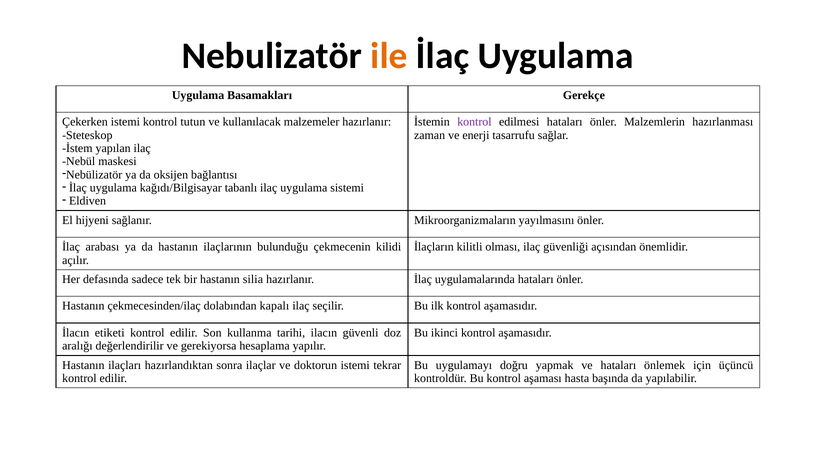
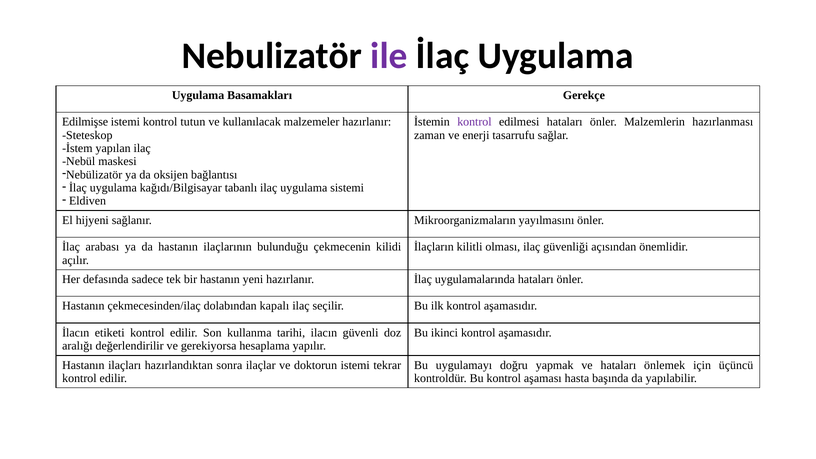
ile colour: orange -> purple (389, 56)
Çekerken: Çekerken -> Edilmişse (85, 122)
silia: silia -> yeni (253, 279)
